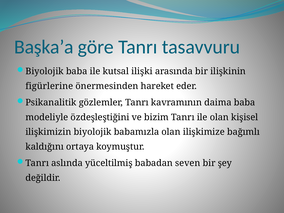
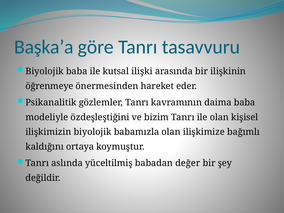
figürlerine: figürlerine -> öğrenmeye (49, 86)
seven: seven -> değer (188, 163)
